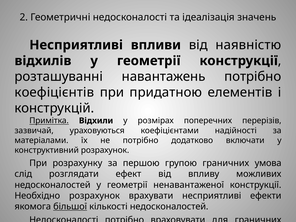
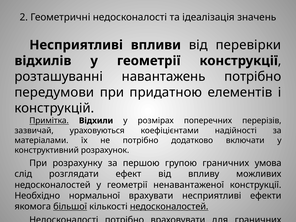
наявністю: наявністю -> перевірки (248, 45)
коефіцієнтів: коефіцієнтів -> передумови (54, 92)
Необхідно розрахунок: розрахунок -> нормальної (94, 196)
недосконалостей underline: none -> present (169, 207)
